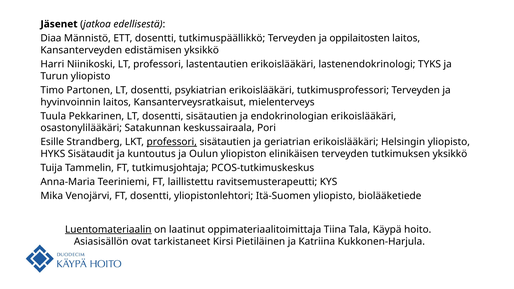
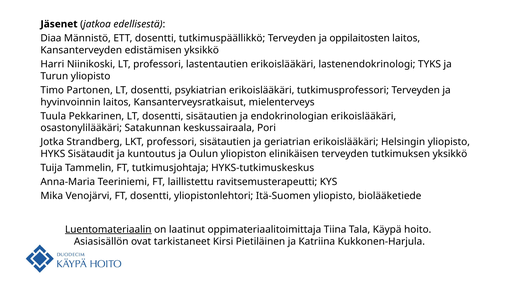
Esille: Esille -> Jotka (52, 142)
professori underline: present -> none (172, 142)
PCOS-tutkimuskeskus: PCOS-tutkimuskeskus -> HYKS-tutkimuskeskus (263, 168)
